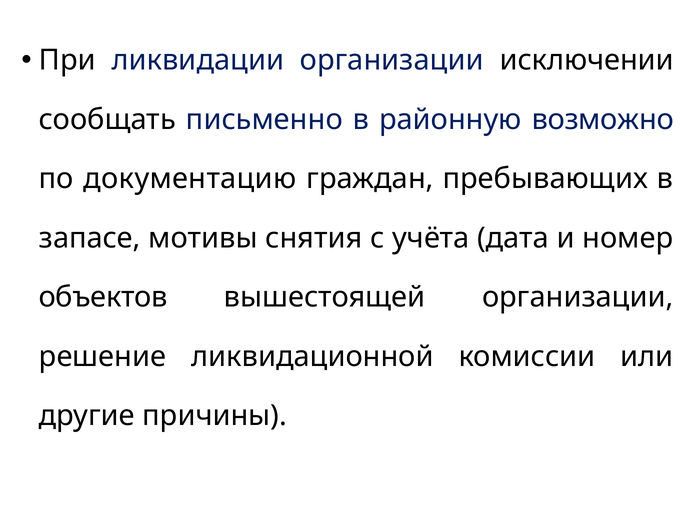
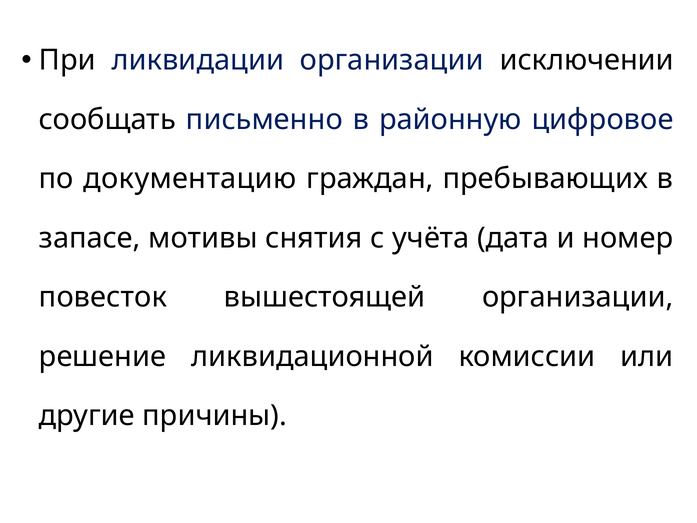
возможно: возможно -> цифровое (603, 119)
объектов: объектов -> повесток (103, 297)
